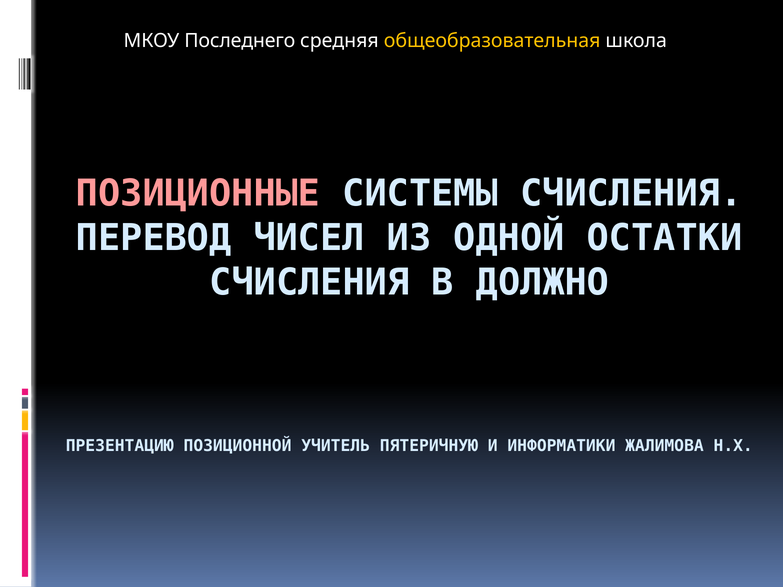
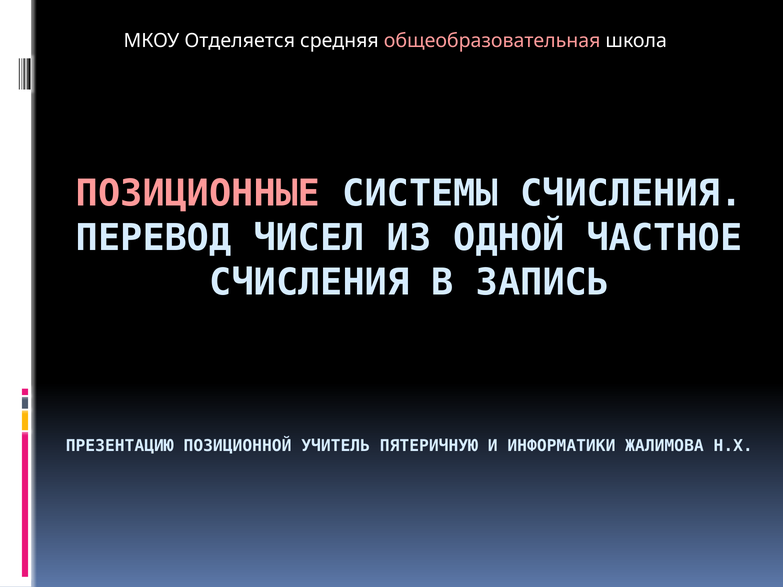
Последнего: Последнего -> Отделяется (240, 41)
общеобразовательная colour: yellow -> pink (492, 41)
ОСТАТКИ: ОСТАТКИ -> ЧАСТНОЕ (664, 238)
ДОЛЖНО: ДОЛЖНО -> ЗАПИСЬ (543, 283)
